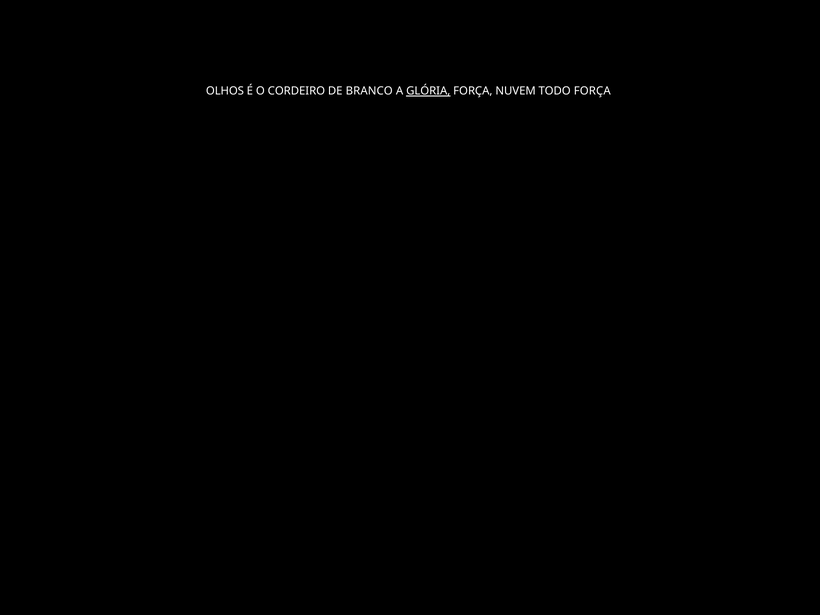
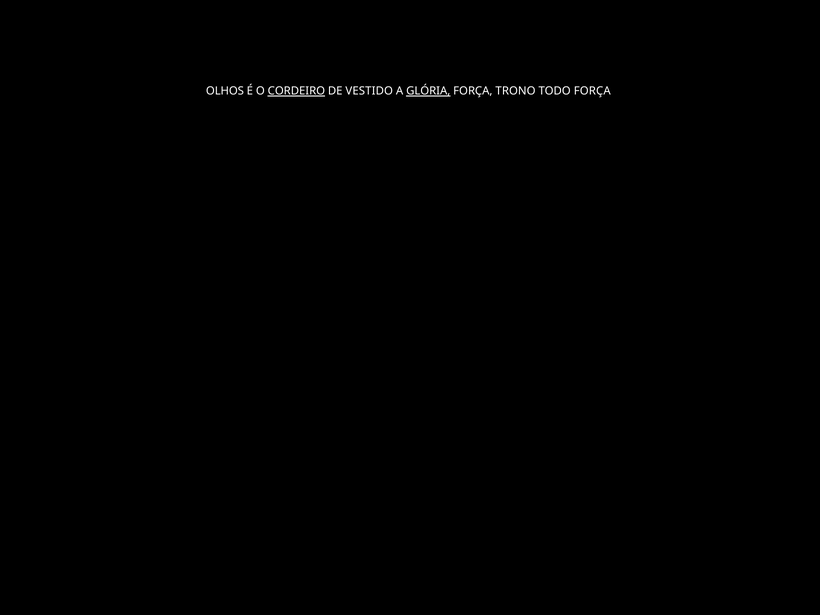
CORDEIRO underline: none -> present (296, 91)
BRANCO: BRANCO -> VESTIDO (369, 91)
NUVEM: NUVEM -> TRONO (516, 91)
